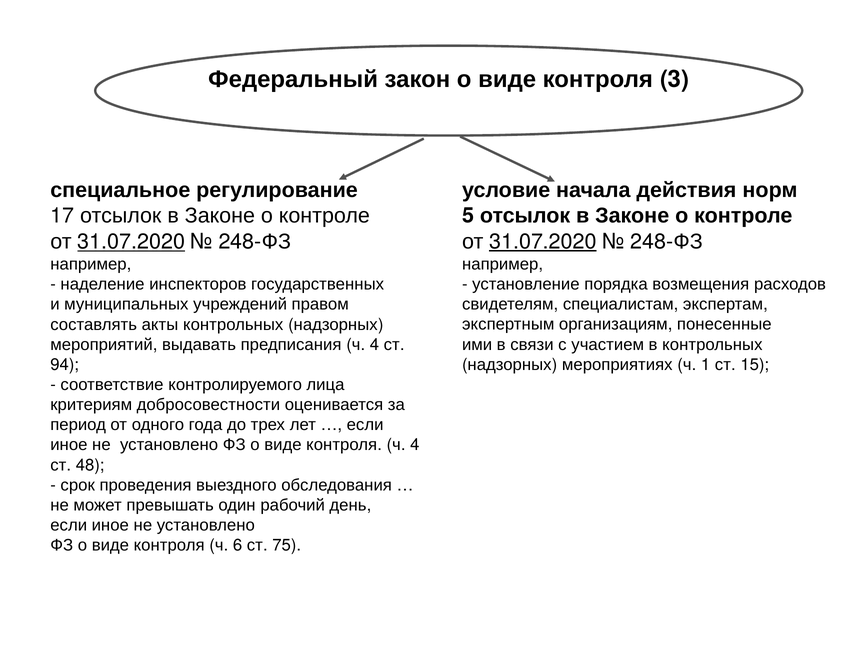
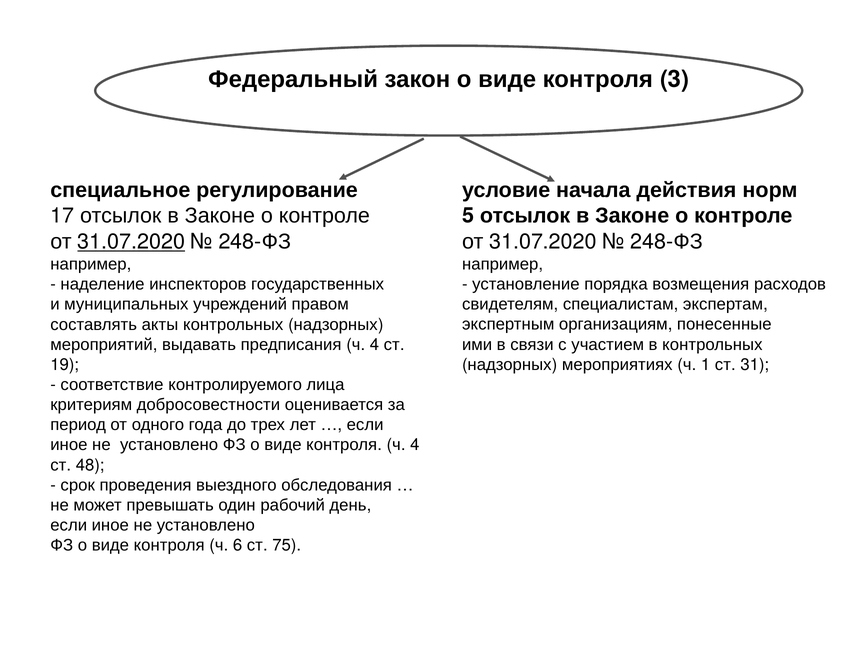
31.07.2020 underline: present -> none (543, 242)
94: 94 -> 19 (65, 365)
15: 15 -> 31 (755, 365)
